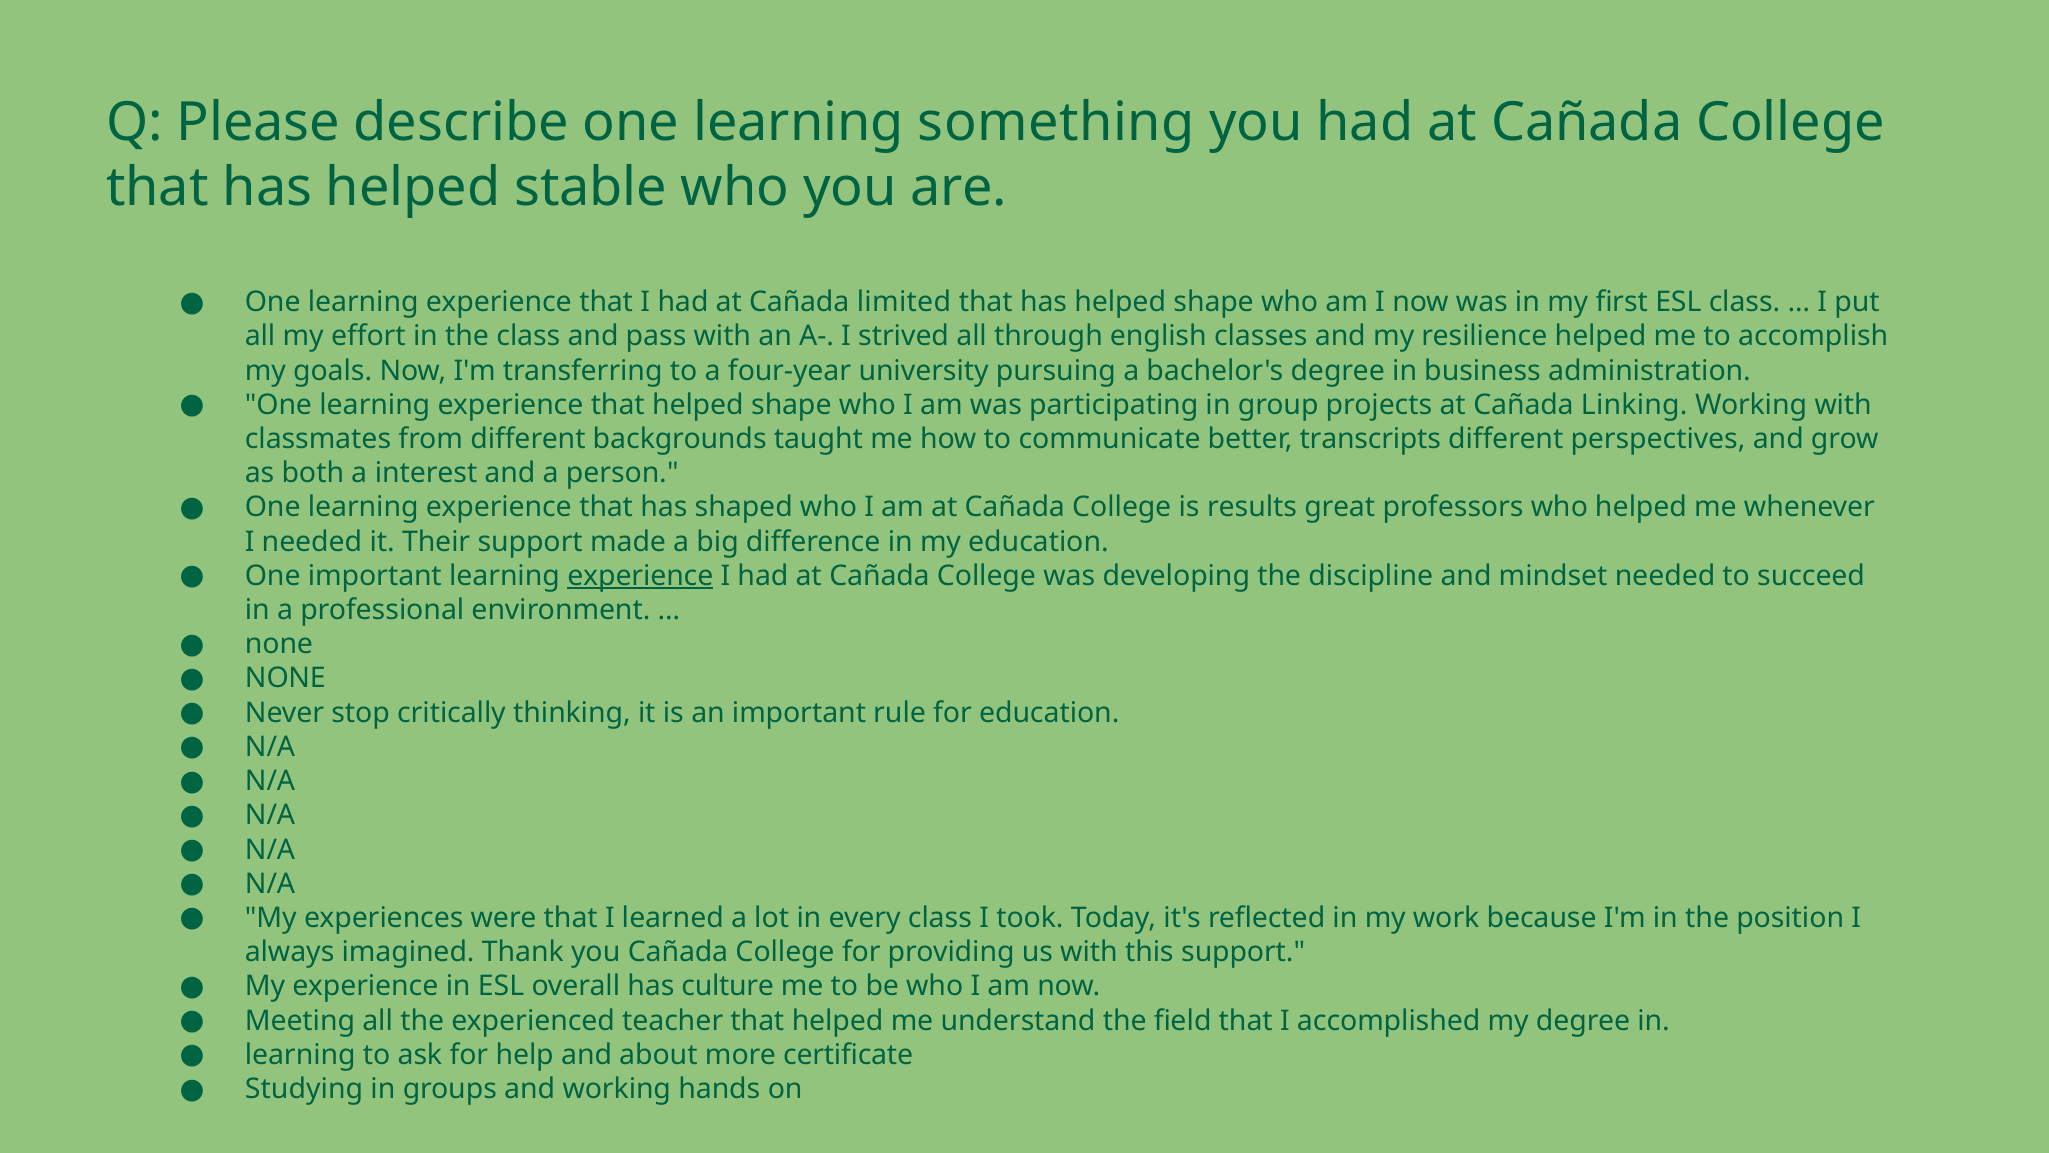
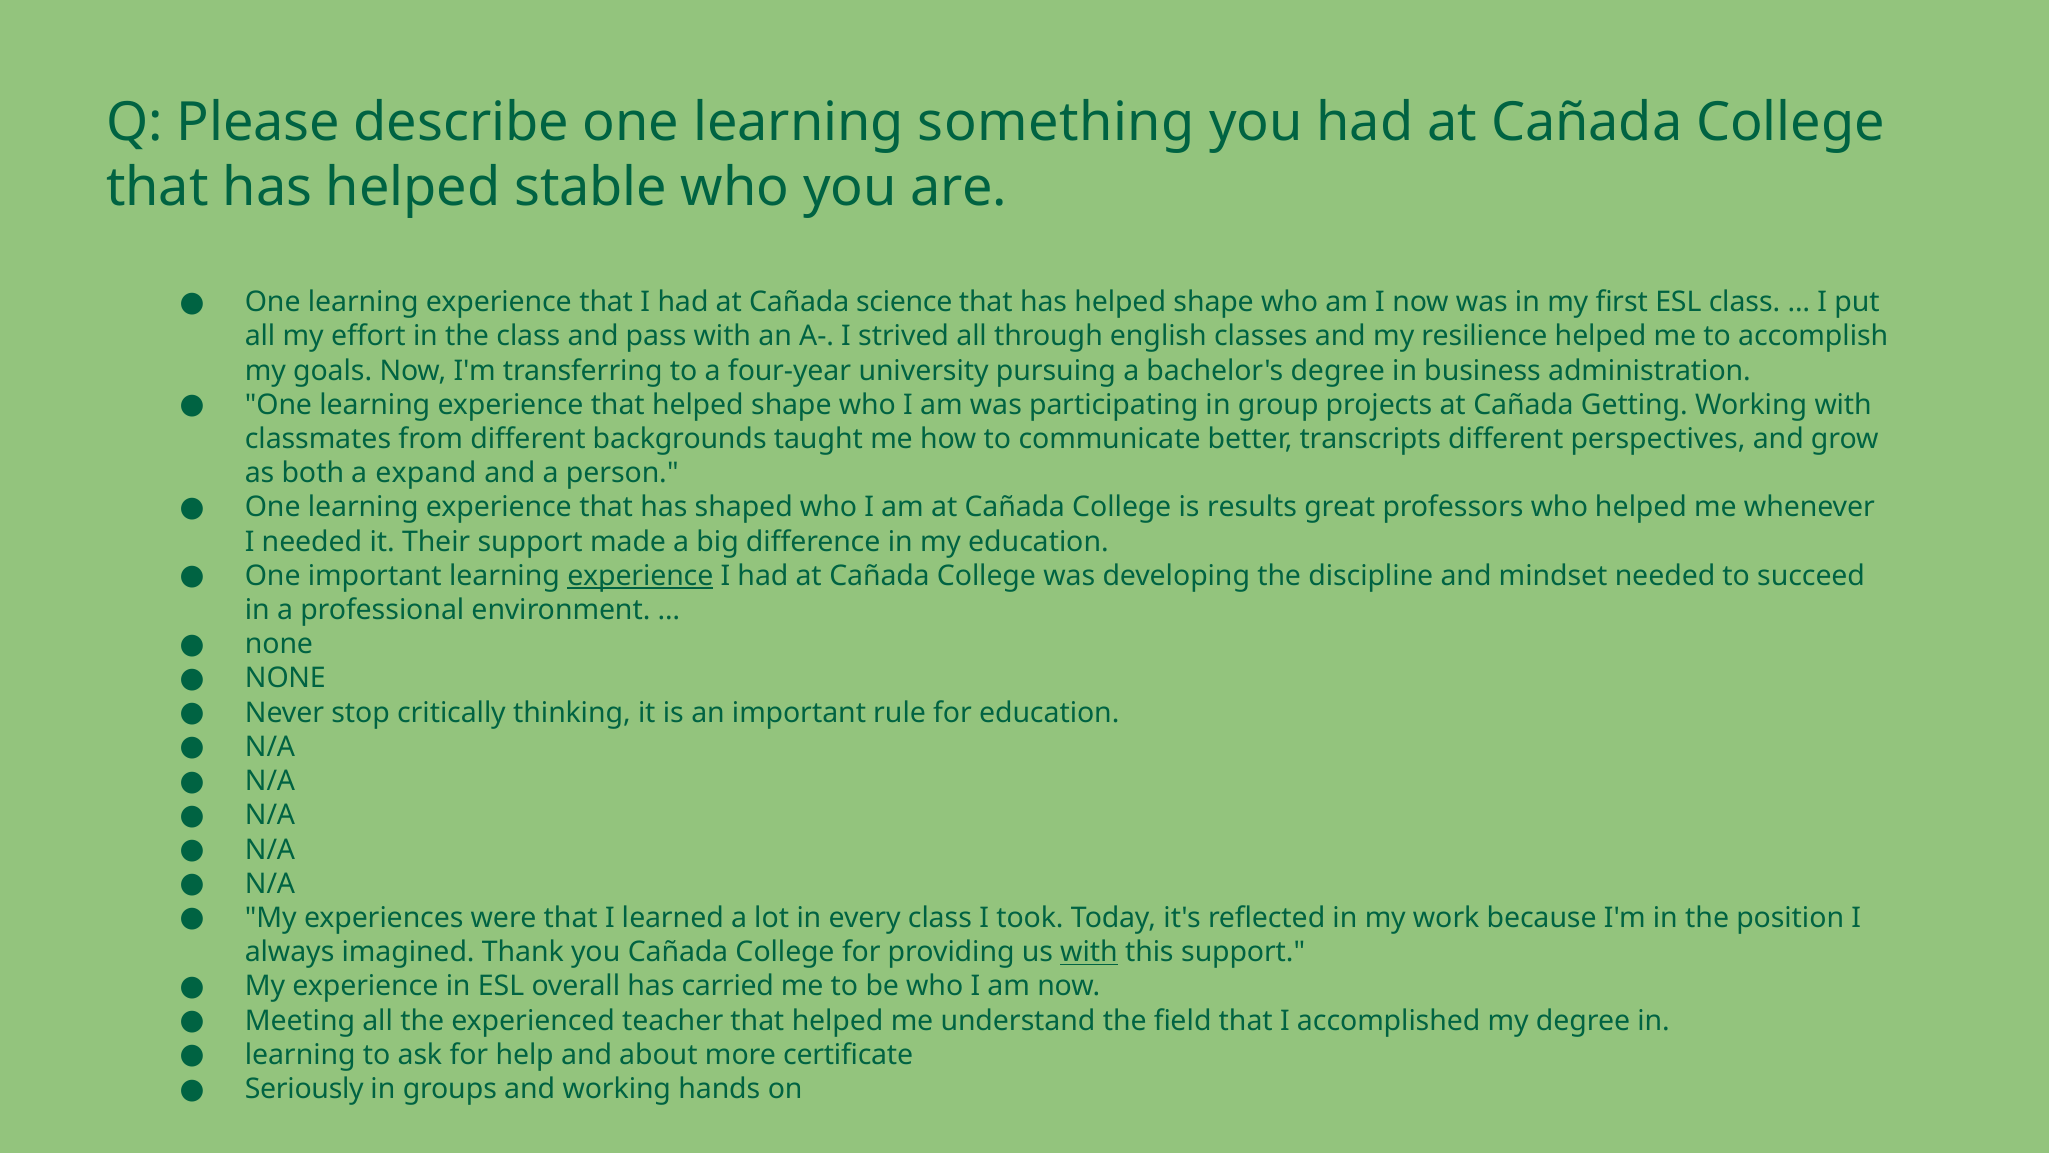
limited: limited -> science (904, 302)
Linking: Linking -> Getting (1634, 405)
interest: interest -> expand (426, 473)
with underline: none -> present (1089, 952)
culture: culture -> carried (728, 986)
Studying: Studying -> Seriously (304, 1089)
